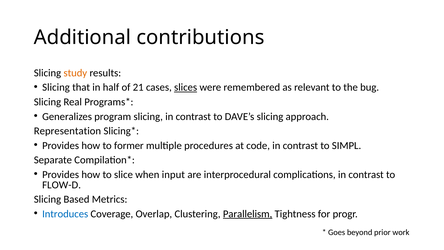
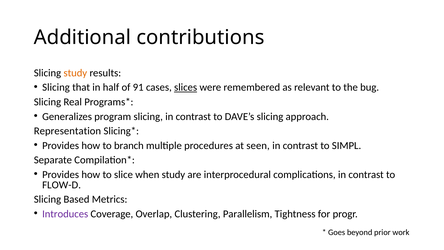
21: 21 -> 91 (138, 87)
former: former -> branch (129, 145)
code: code -> seen (258, 145)
when input: input -> study (173, 174)
Introduces colour: blue -> purple (65, 214)
Parallelism underline: present -> none (248, 214)
